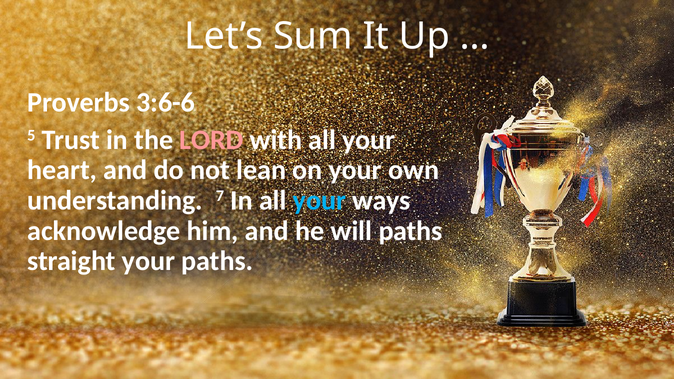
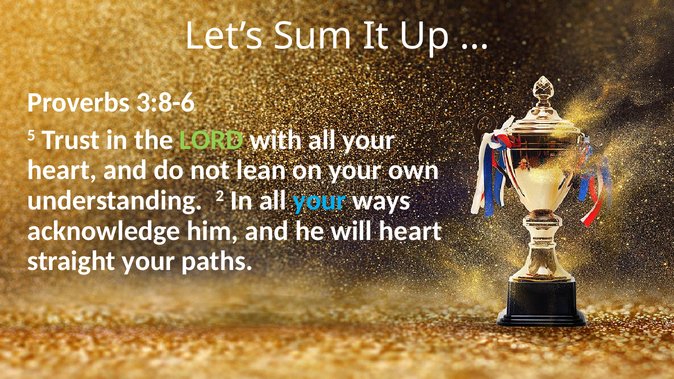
3:6-6: 3:6-6 -> 3:8-6 (166, 103)
LORD colour: pink -> light green (211, 140)
7: 7 -> 2 (220, 196)
will paths: paths -> heart (410, 231)
